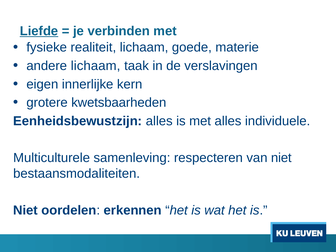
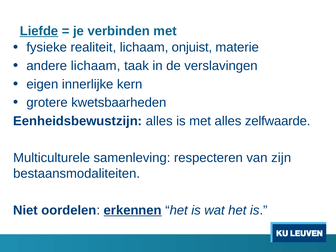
goede: goede -> onjuist (192, 47)
individuele: individuele -> zelfwaarde (278, 121)
van niet: niet -> zijn (281, 158)
erkennen underline: none -> present (133, 210)
